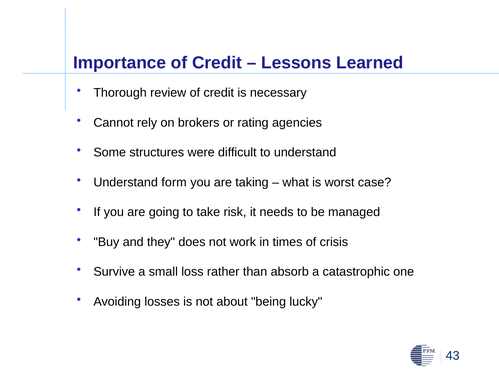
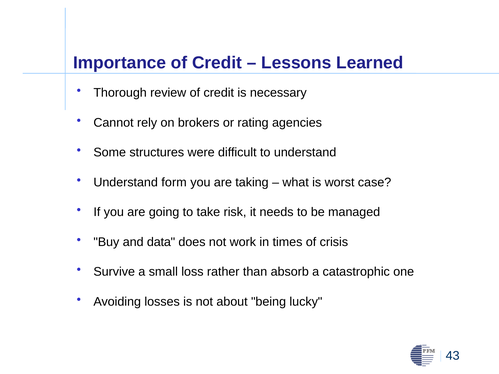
they: they -> data (161, 242)
